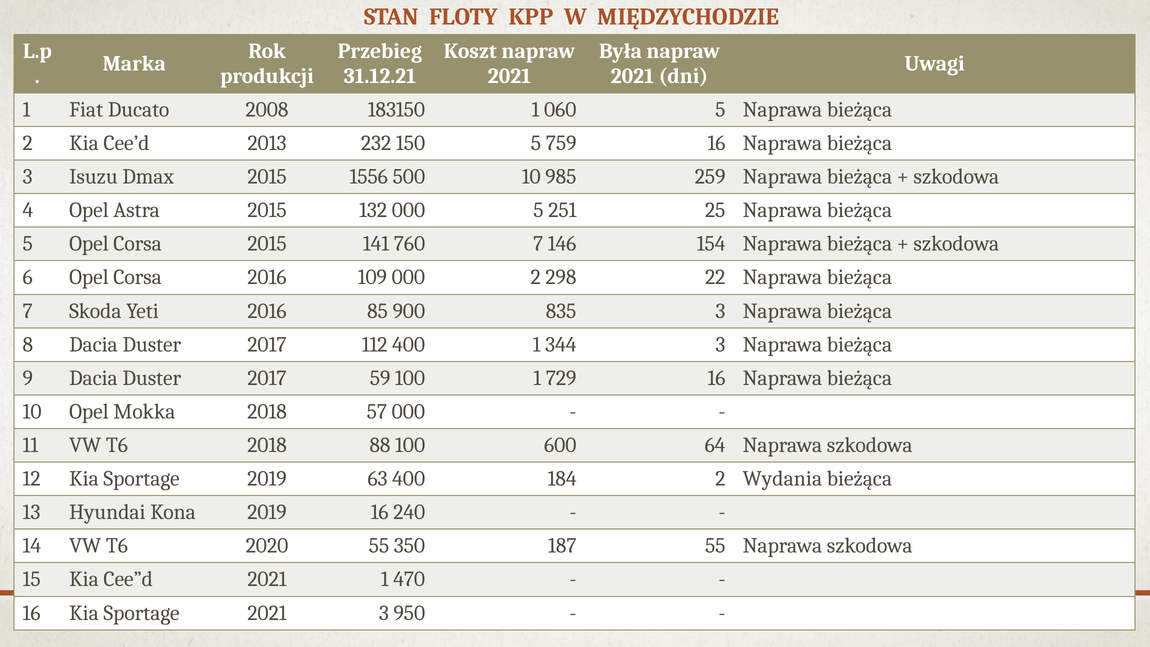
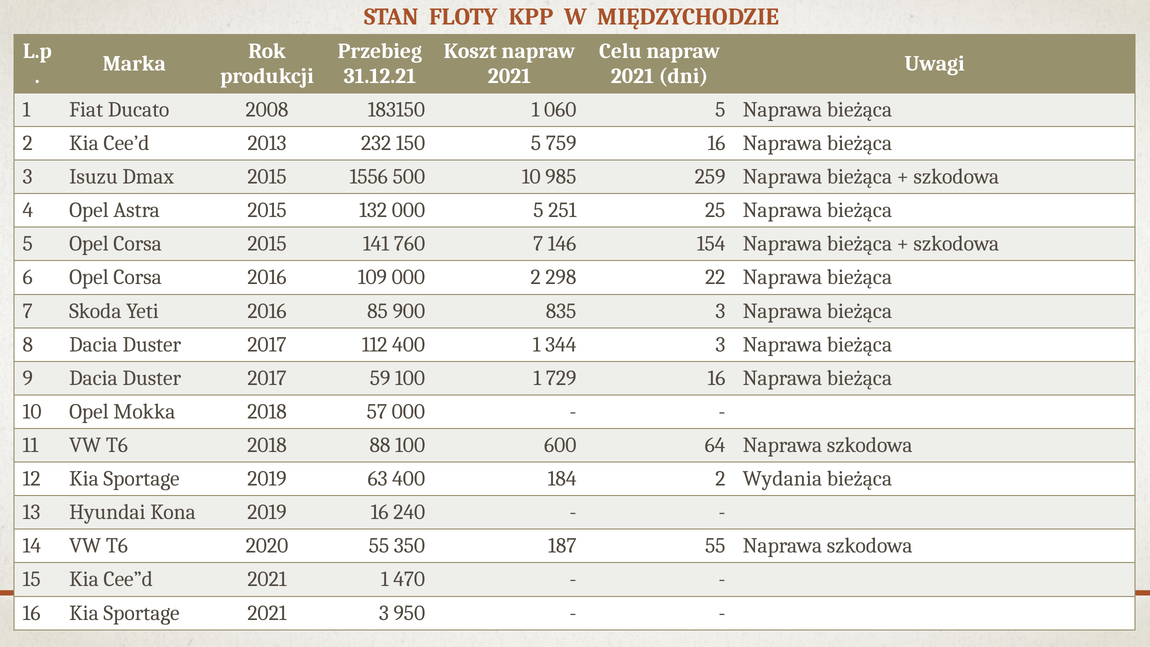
Była: Była -> Celu (620, 51)
